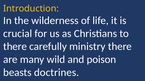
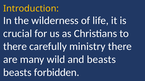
and poison: poison -> beasts (101, 60)
doctrines: doctrines -> forbidden (57, 73)
